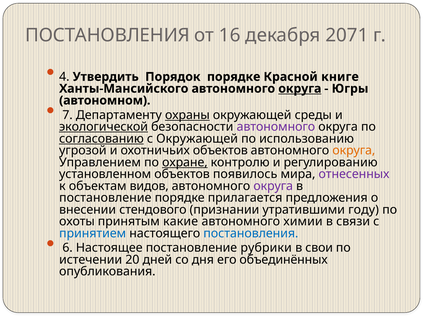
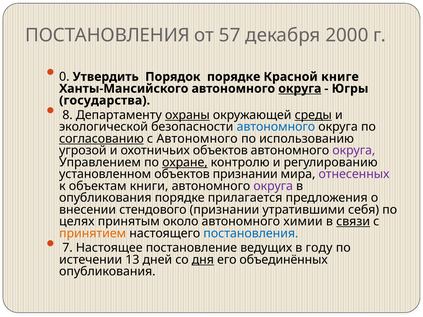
16: 16 -> 57 (230, 35)
2071: 2071 -> 2000 (347, 35)
4: 4 -> 0 (64, 77)
автономном: автономном -> государства (105, 101)
7: 7 -> 8 (68, 115)
среды underline: none -> present (313, 115)
экологической underline: present -> none (104, 127)
автономного colour: purple -> blue (276, 127)
с Окружающей: Окружающей -> Автономного (197, 139)
округа colour: orange -> purple (354, 151)
объектов появилось: появилось -> признании (245, 174)
видов: видов -> книги (149, 186)
постановление: постановление -> опубликования (105, 198)
году: году -> себя (364, 210)
охоты: охоты -> целях (77, 222)
какие: какие -> около (181, 222)
связи underline: none -> present (353, 222)
принятием colour: blue -> orange (93, 233)
6: 6 -> 7 (68, 248)
рубрики: рубрики -> ведущих (266, 248)
свои: свои -> году (319, 248)
20: 20 -> 13 (132, 260)
дня underline: none -> present (203, 260)
